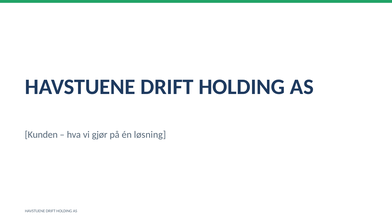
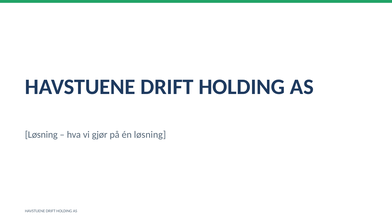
Kunden: Kunden -> Løsning (41, 135)
